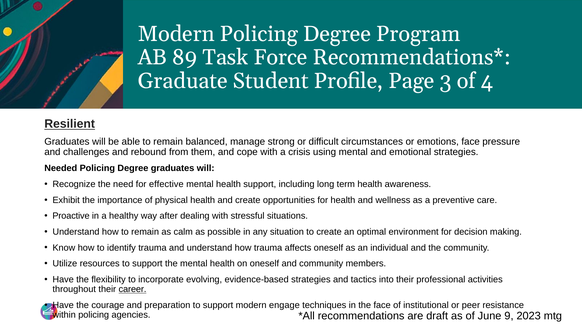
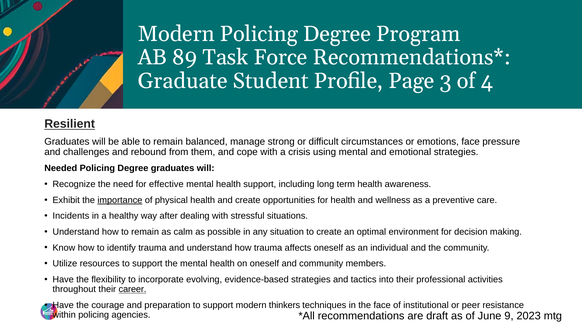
importance underline: none -> present (120, 200)
Proactive: Proactive -> Incidents (71, 216)
engage: engage -> thinkers (284, 306)
